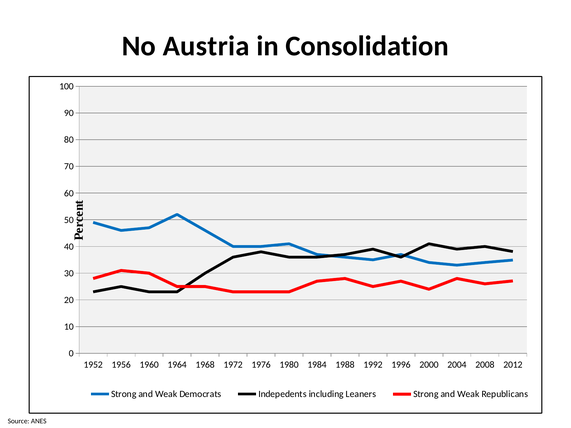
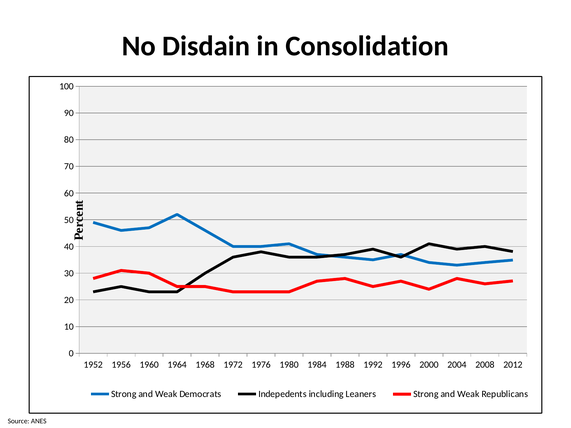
Austria: Austria -> Disdain (206, 46)
